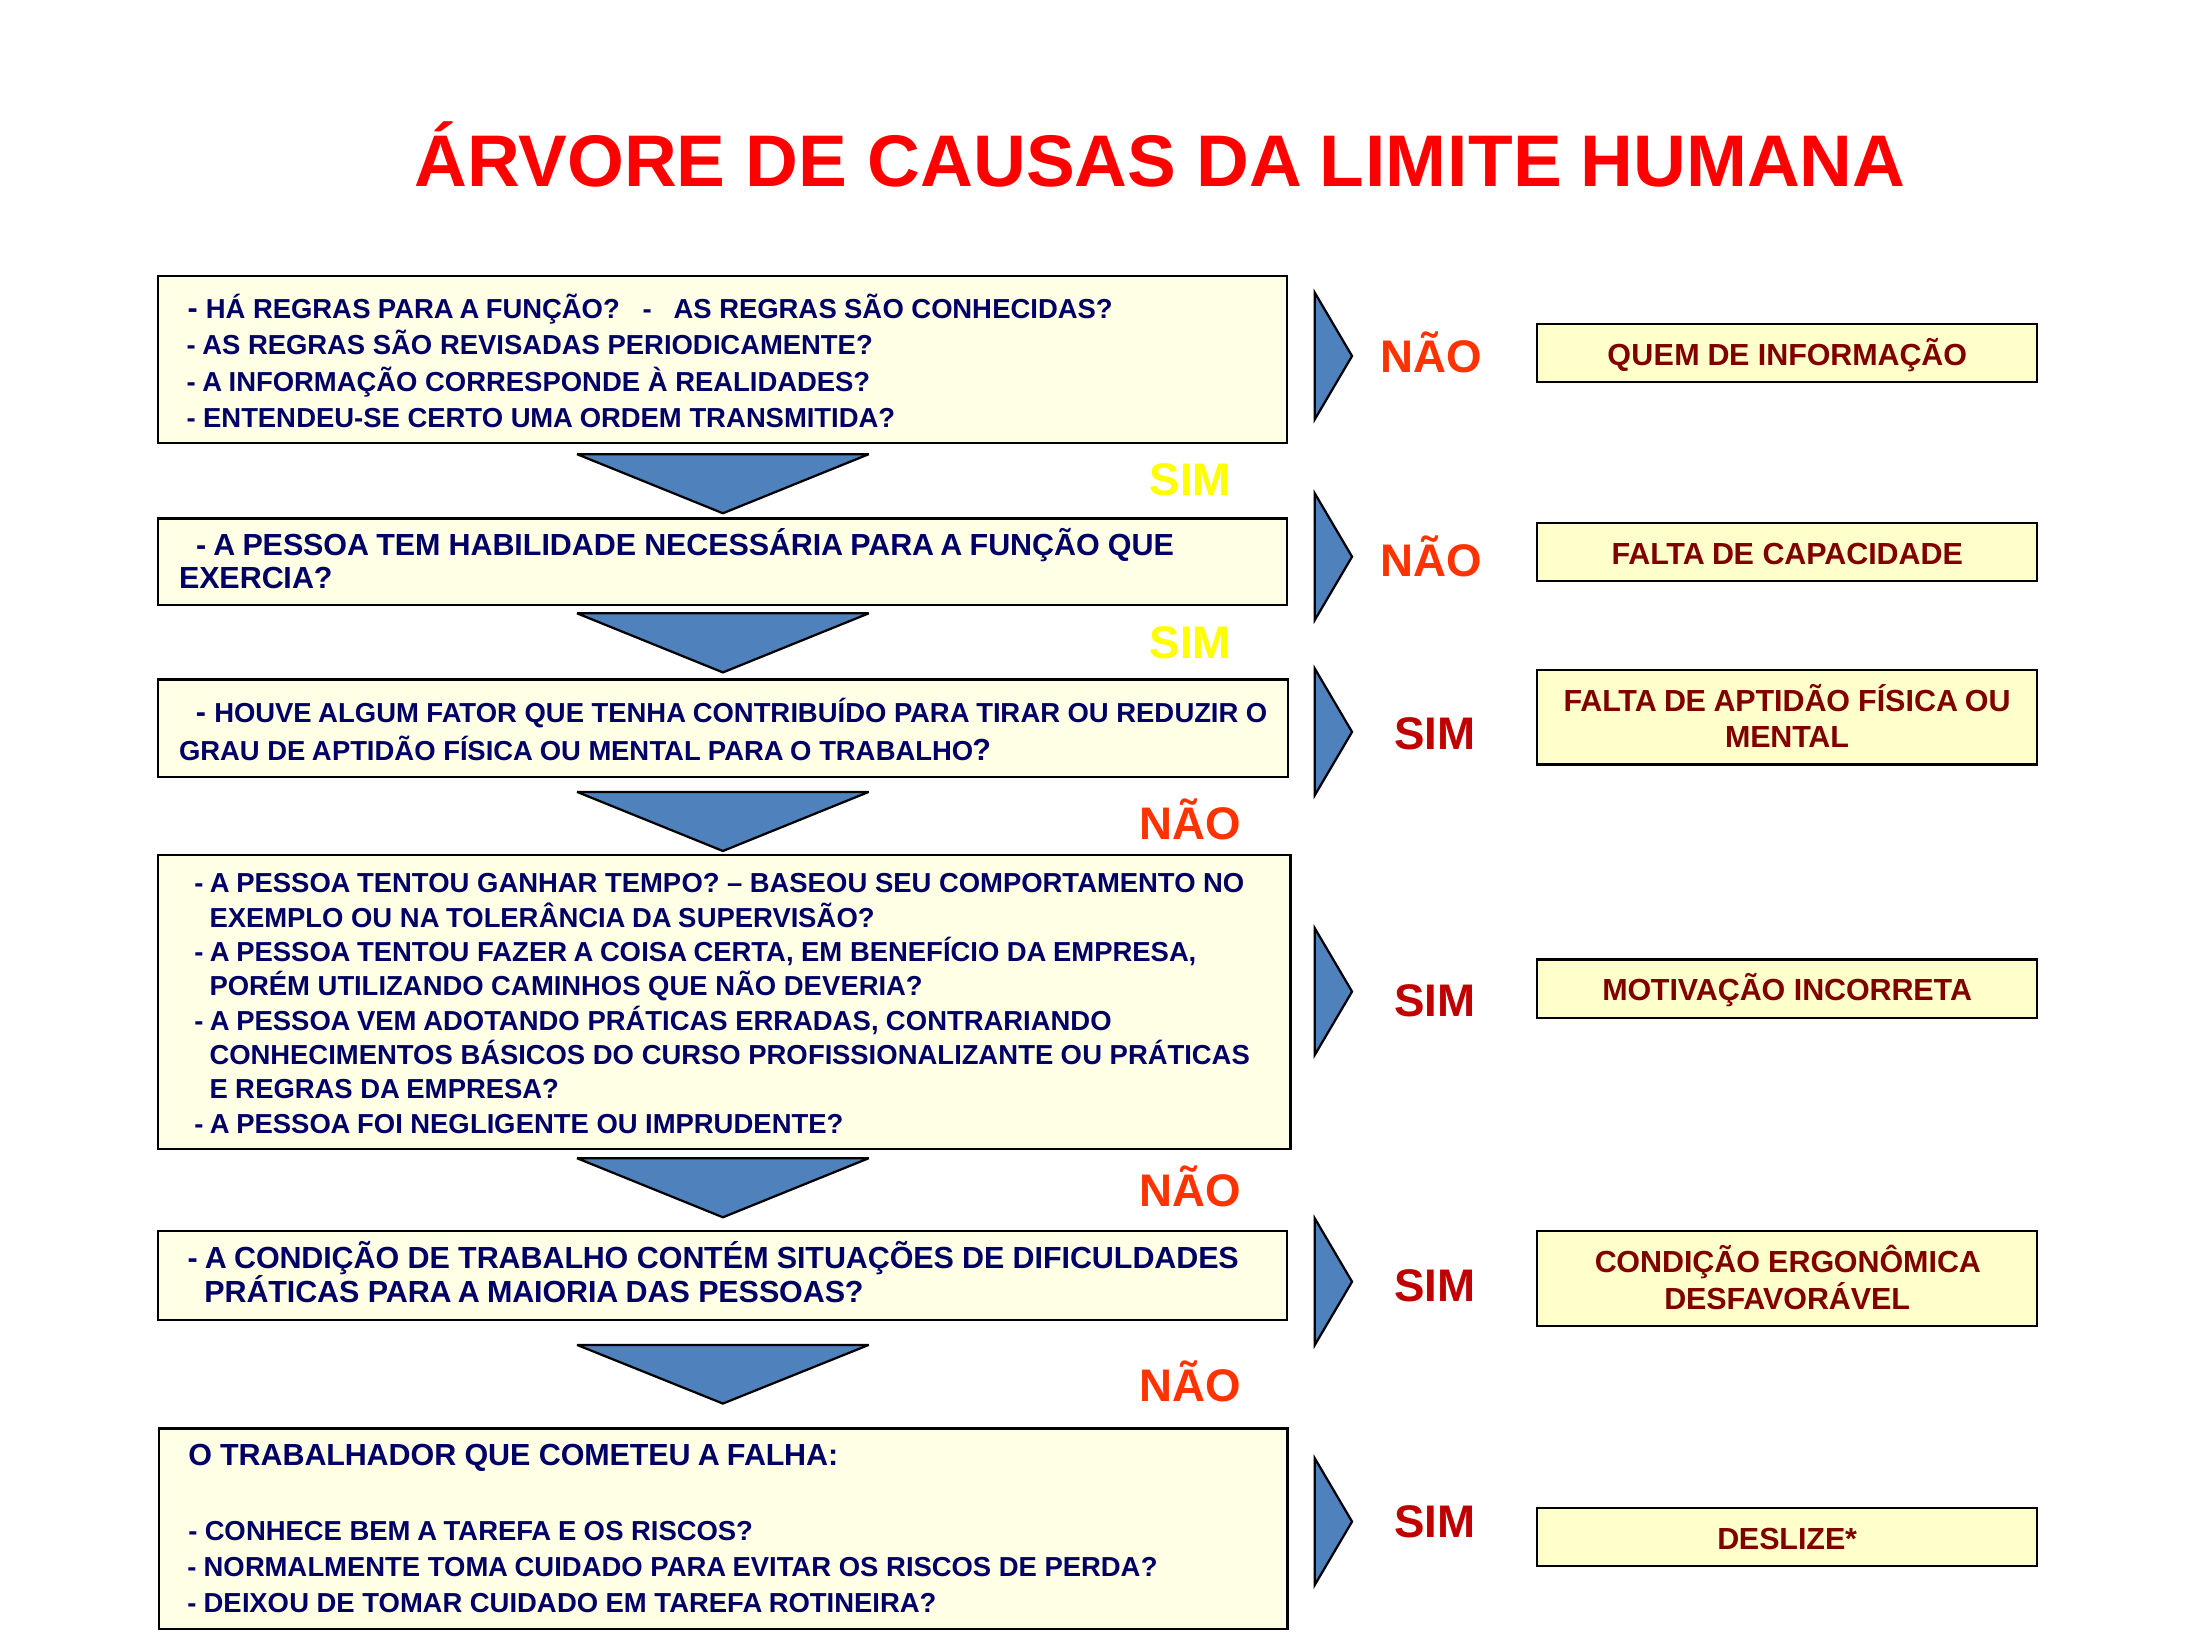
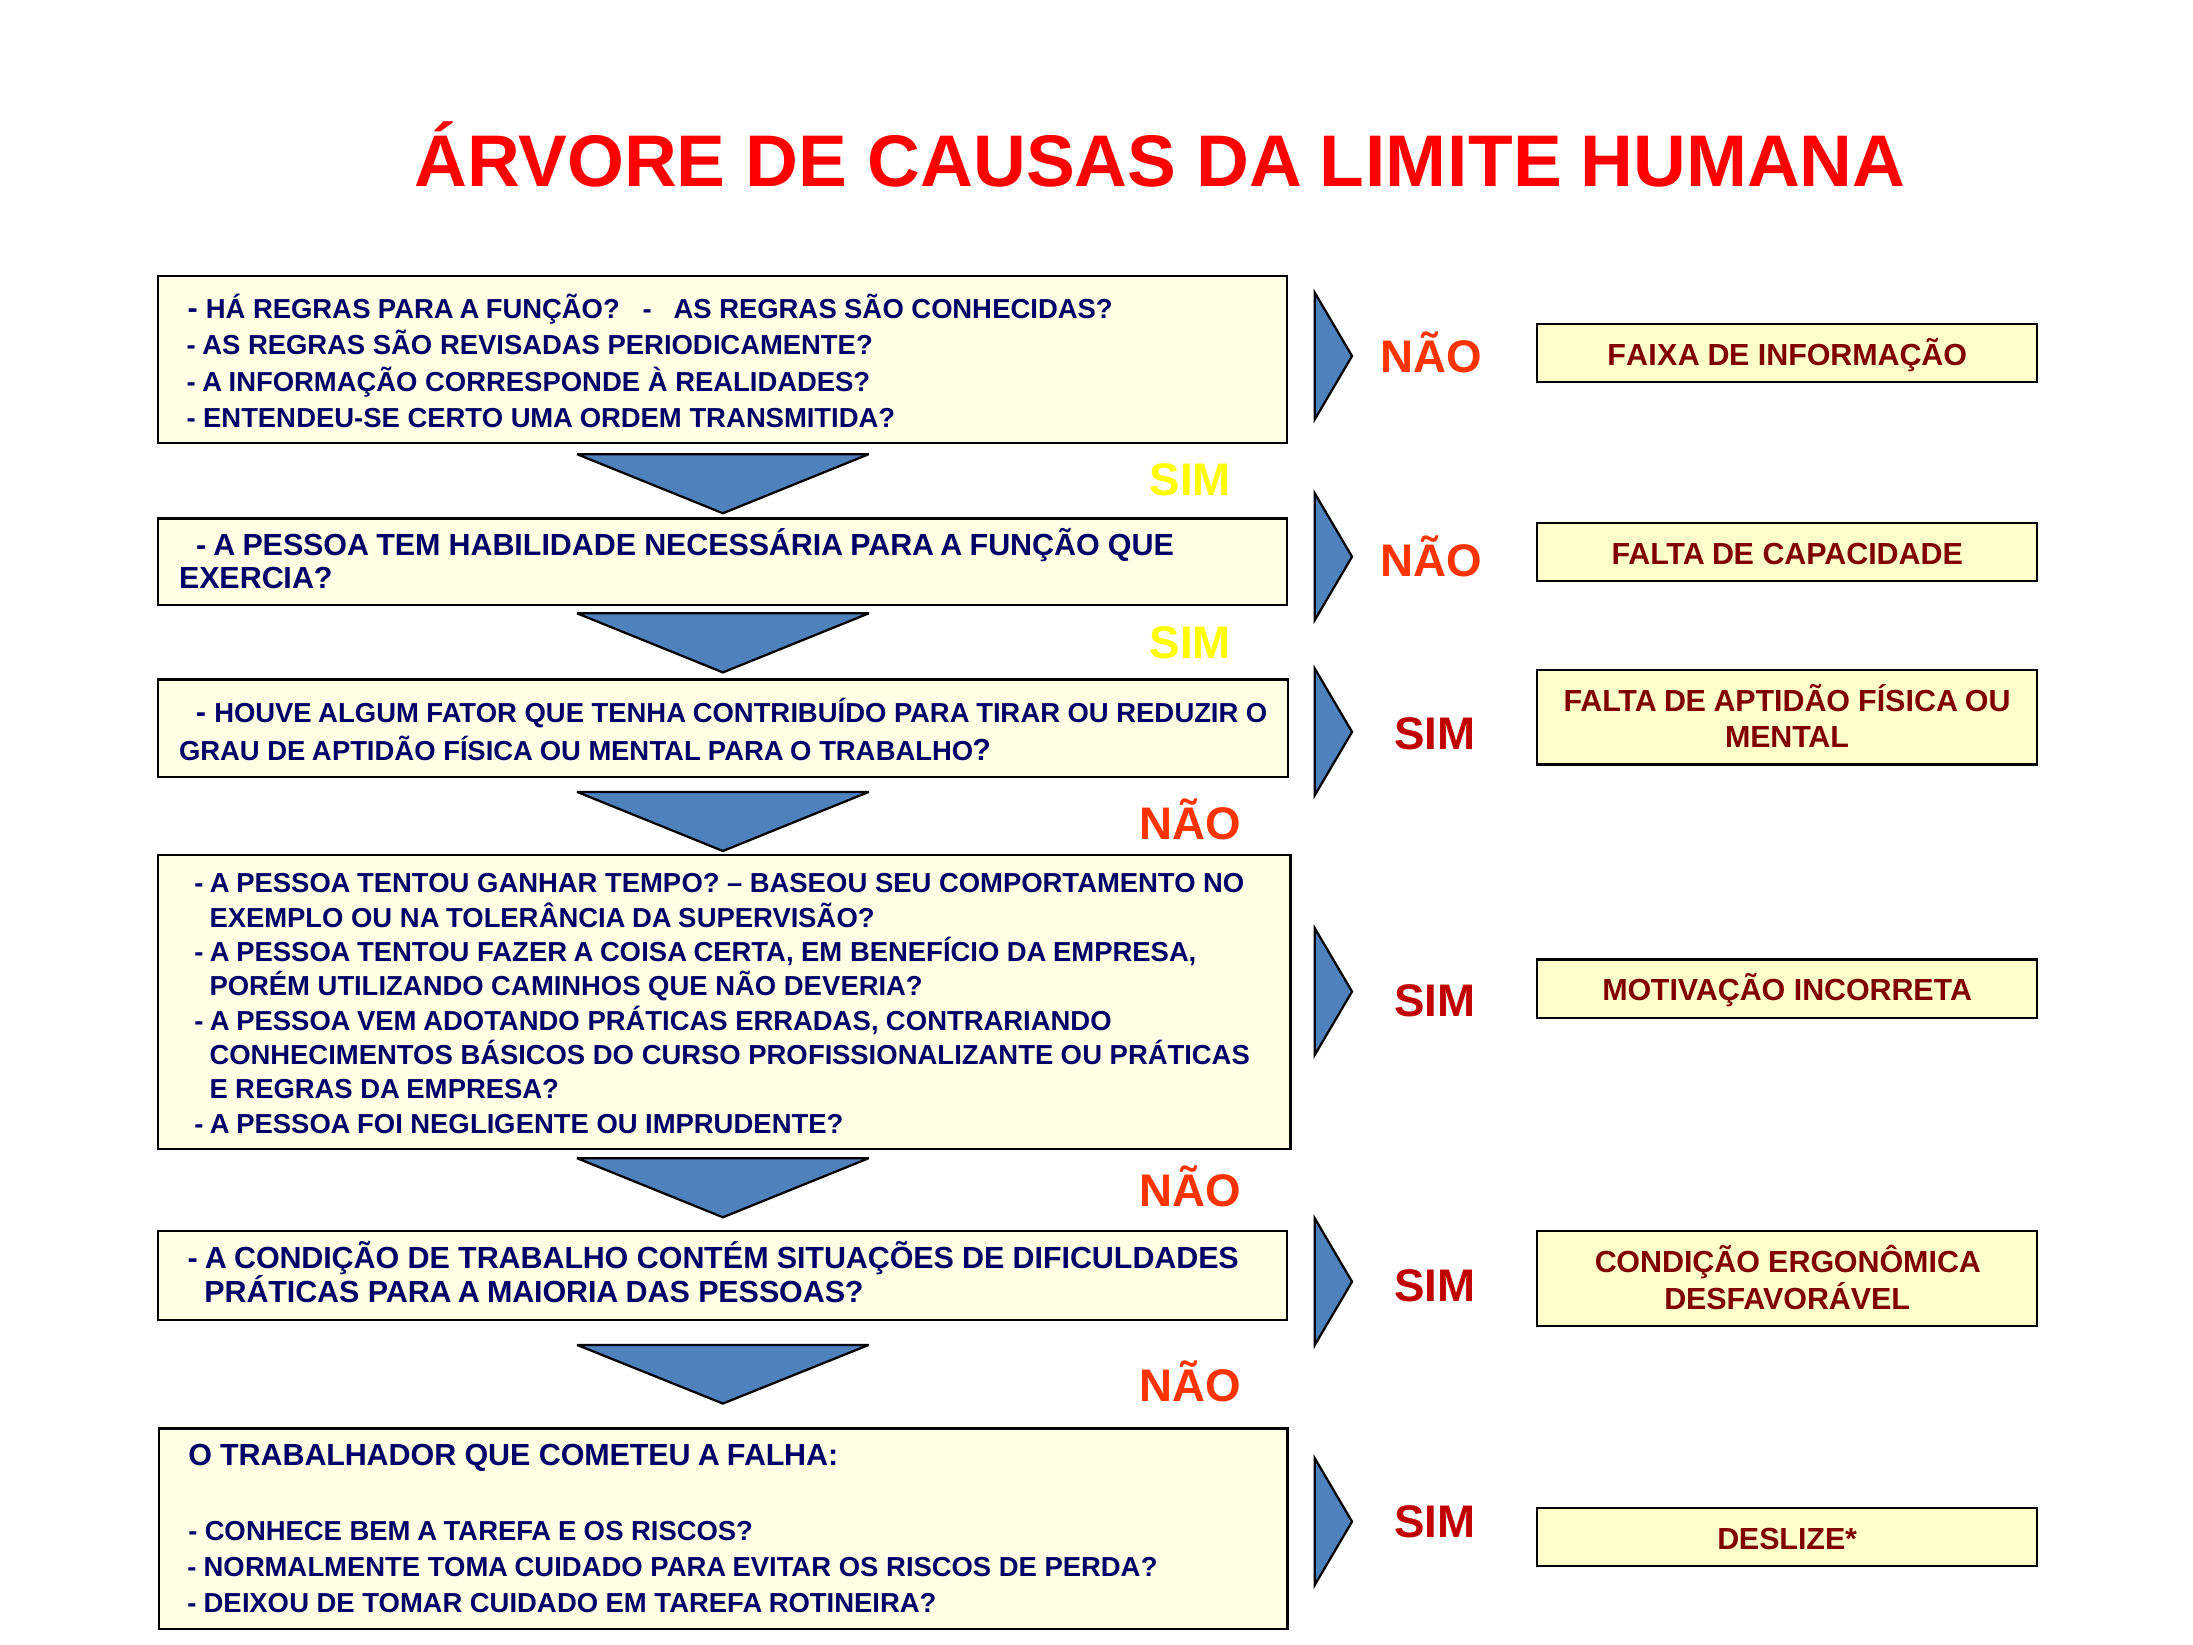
QUEM: QUEM -> FAIXA (1654, 355)
